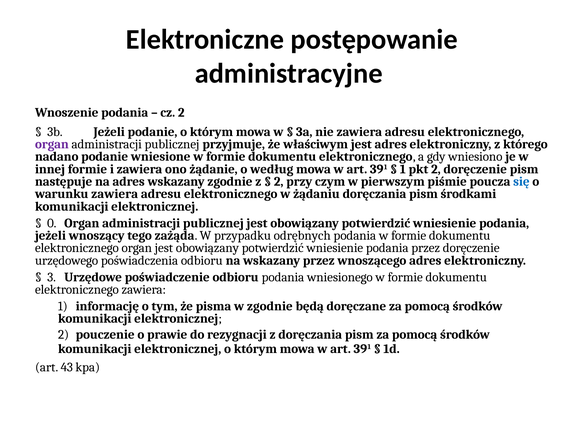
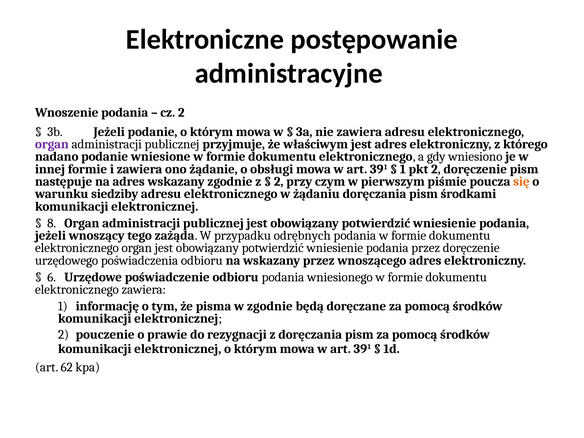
według: według -> obsługi (272, 169)
się colour: blue -> orange (521, 182)
warunku zawiera: zawiera -> siedziby (115, 194)
0: 0 -> 8 (52, 223)
3: 3 -> 6 (52, 277)
43: 43 -> 62 (67, 367)
